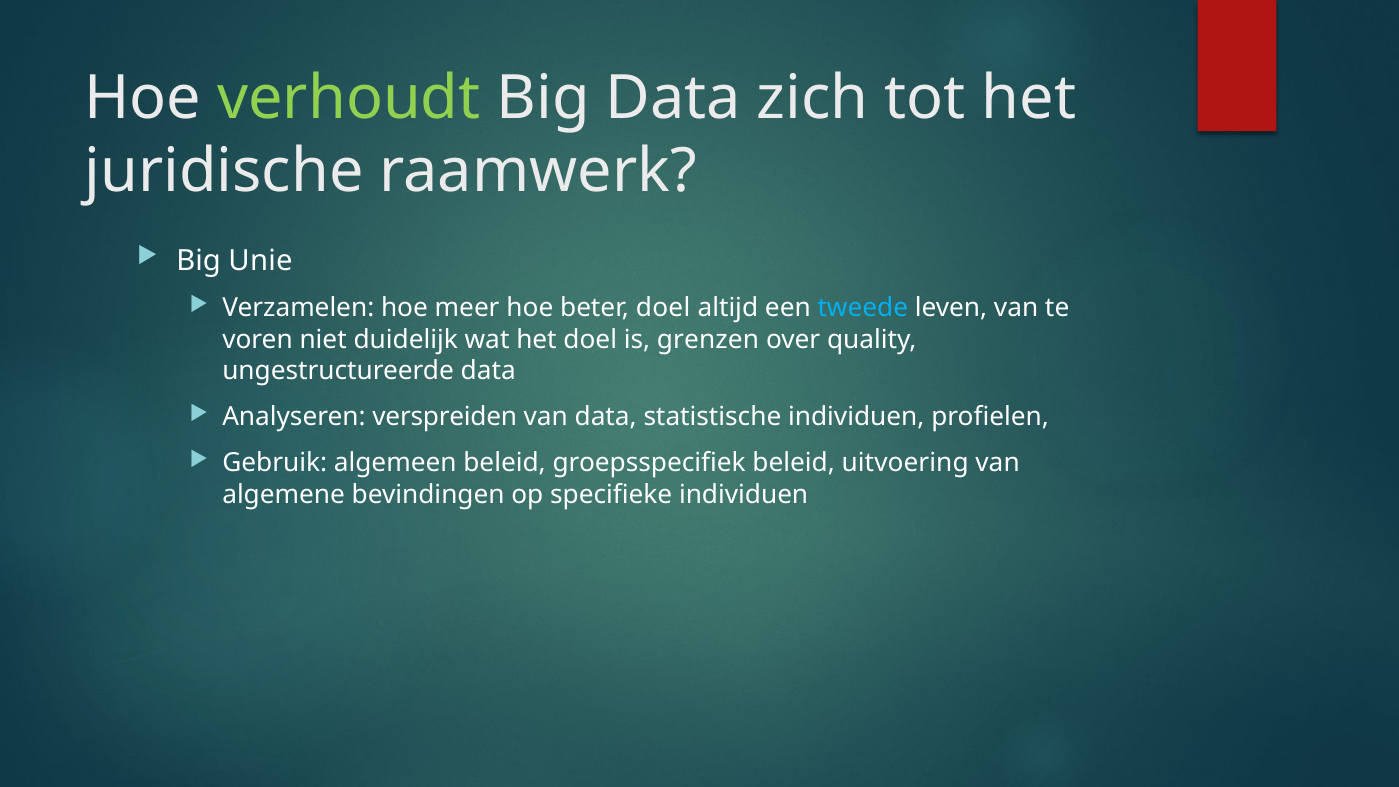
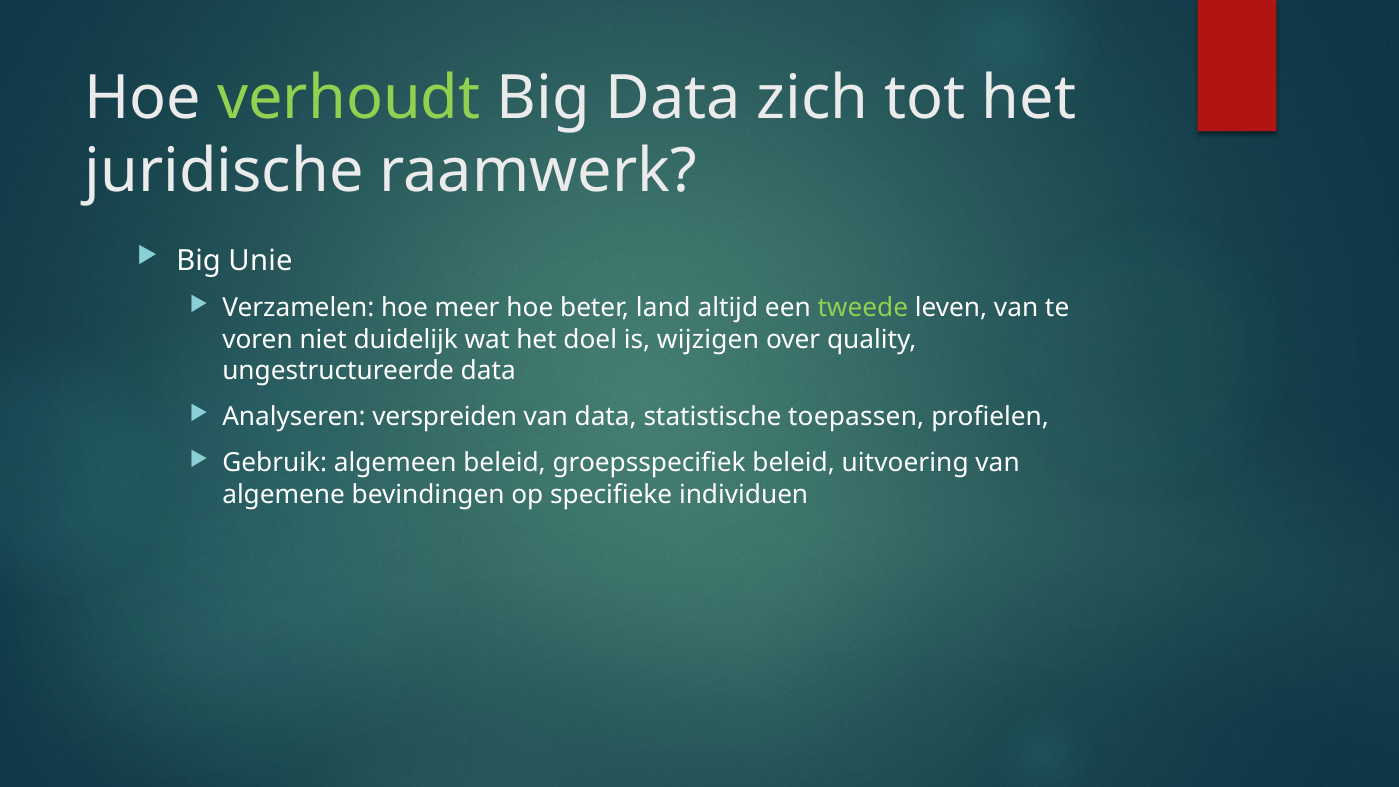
beter doel: doel -> land (663, 308)
tweede colour: light blue -> light green (863, 308)
grenzen: grenzen -> wijzigen (708, 339)
statistische individuen: individuen -> toepassen (856, 417)
